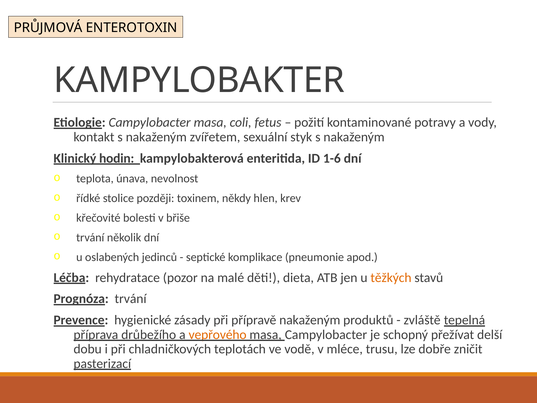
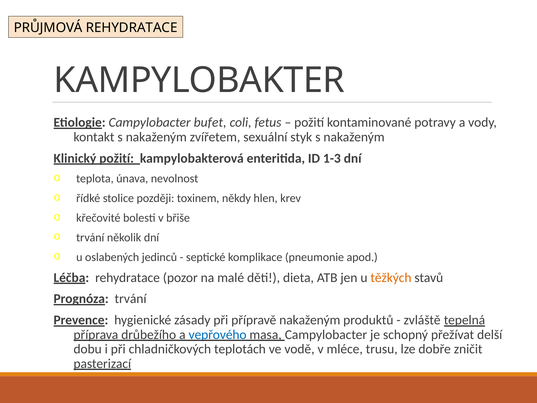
PRŮJMOVÁ ENTEROTOXIN: ENTEROTOXIN -> REHYDRATACE (132, 28)
Campylobacter masa: masa -> bufet (210, 122)
Klinický hodin: hodin -> požití (117, 158)
1-6: 1-6 -> 1-3 (332, 158)
vepřového colour: orange -> blue (218, 334)
